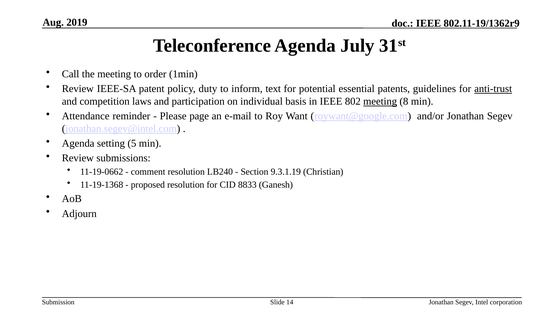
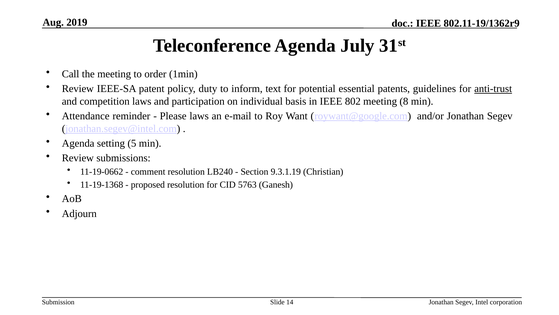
meeting underline: present -> none (380, 101)
Please page: page -> laws (199, 116)
8833: 8833 -> 5763 (247, 184)
